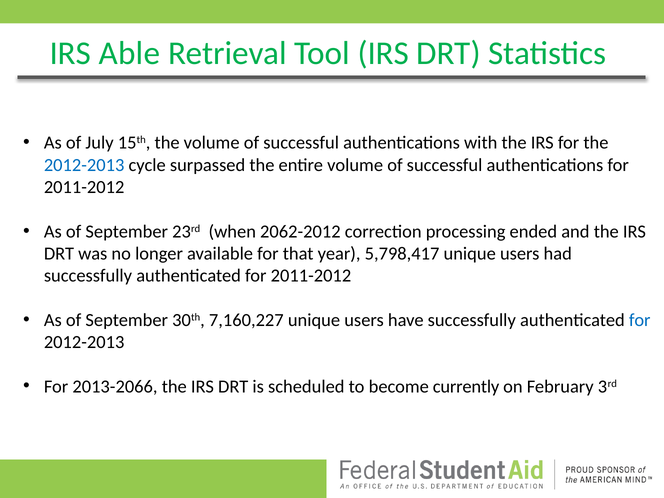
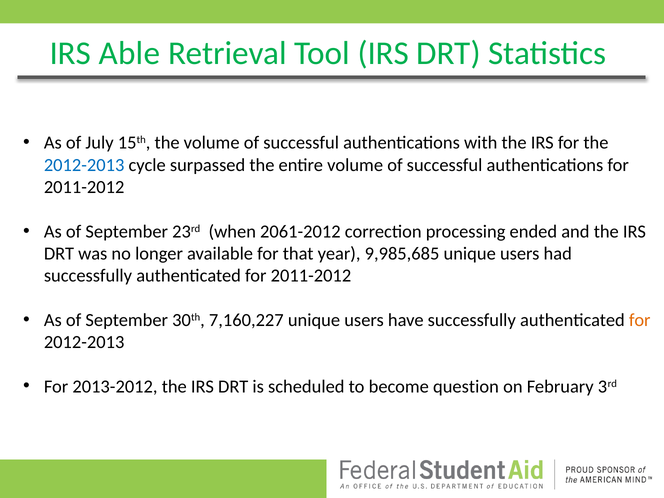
2062-2012: 2062-2012 -> 2061-2012 (300, 231)
5,798,417: 5,798,417 -> 9,985,685 (402, 254)
for colour: blue -> orange (640, 320)
2013-2066: 2013-2066 -> 2013-2012 (115, 386)
currently: currently -> question (466, 386)
